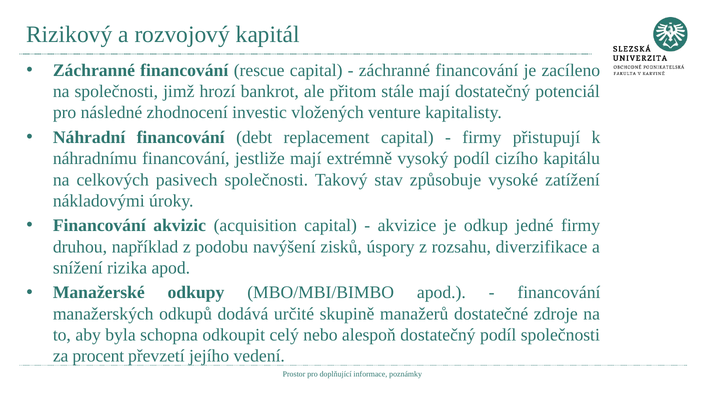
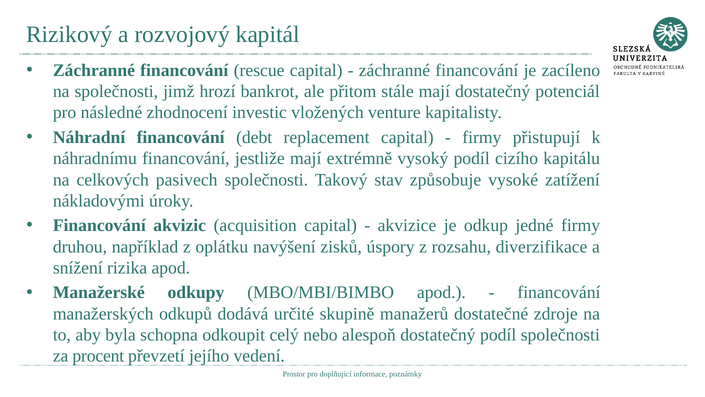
podobu: podobu -> oplátku (222, 246)
